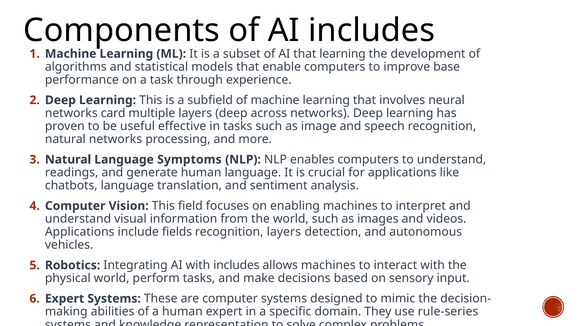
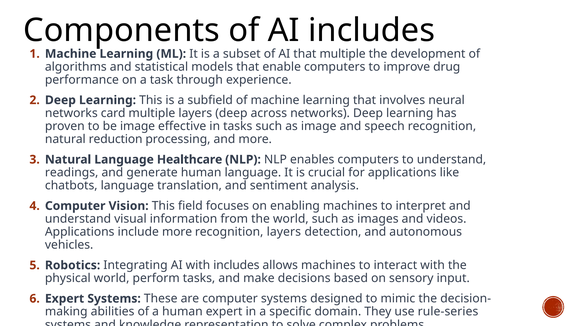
that learning: learning -> multiple (343, 54)
base: base -> drug (447, 67)
be useful: useful -> image (138, 126)
natural networks: networks -> reduction (116, 139)
Symptoms: Symptoms -> Healthcare (190, 160)
include fields: fields -> more (177, 232)
